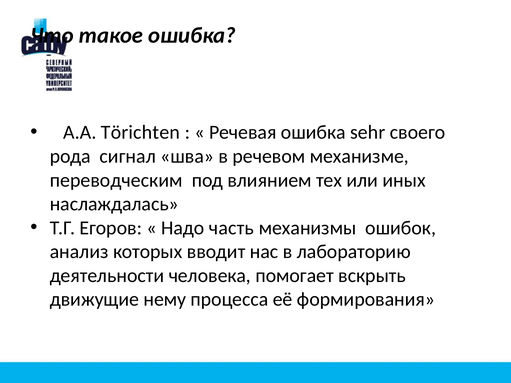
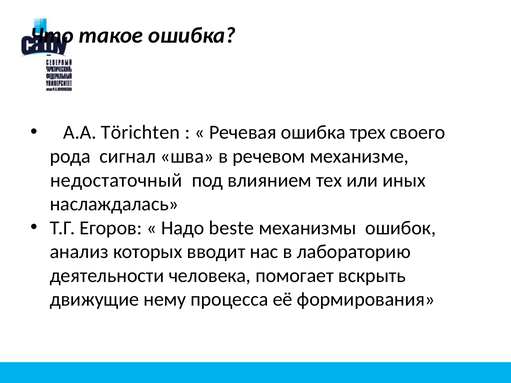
sehr: sehr -> трех (368, 133)
переводческим: переводческим -> недостаточный (116, 180)
часть: часть -> beste (231, 228)
